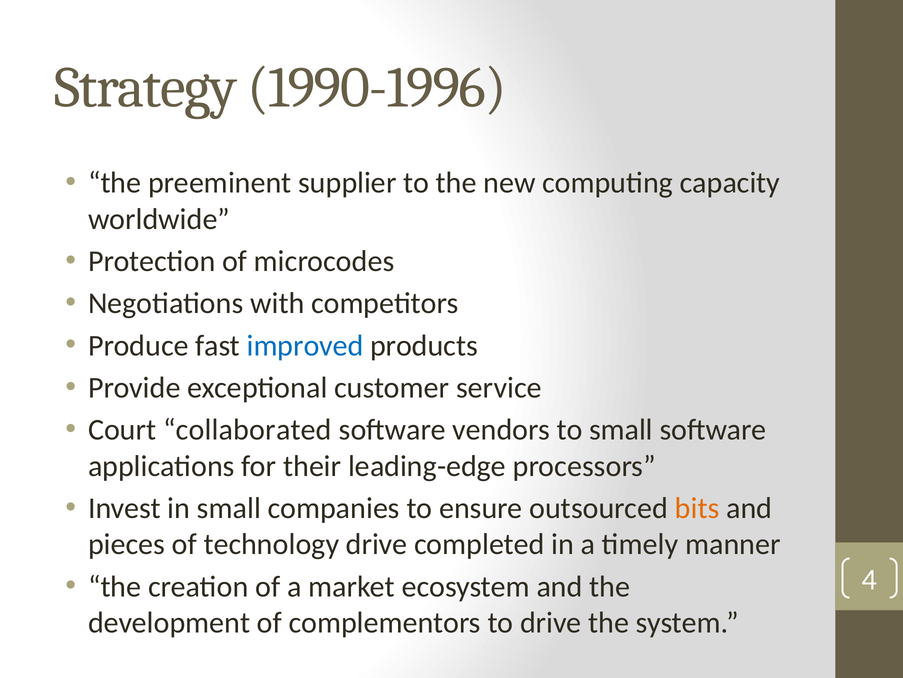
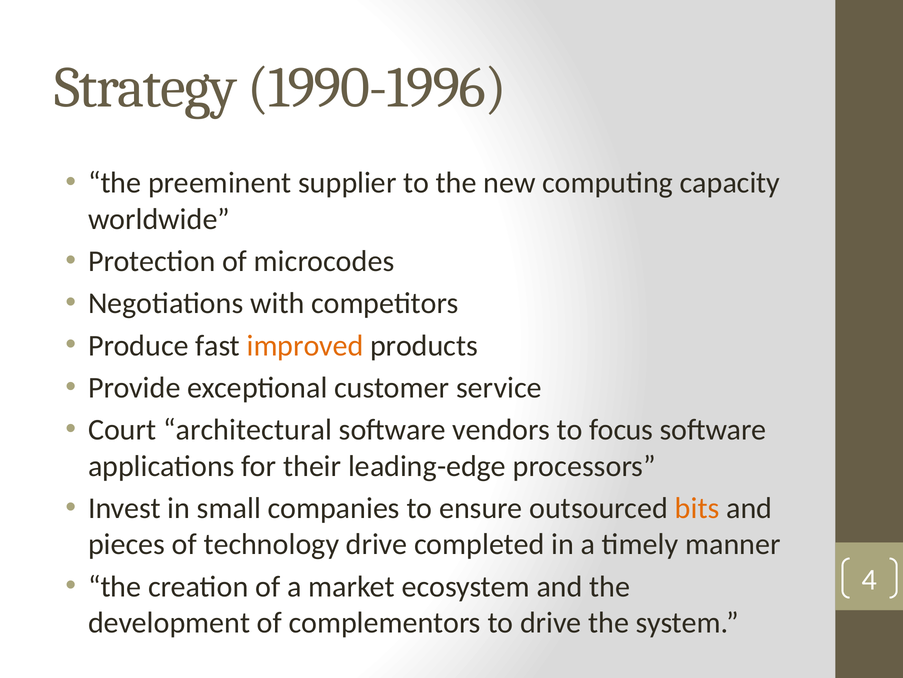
improved colour: blue -> orange (305, 345)
collaborated: collaborated -> architectural (247, 429)
to small: small -> focus (621, 429)
